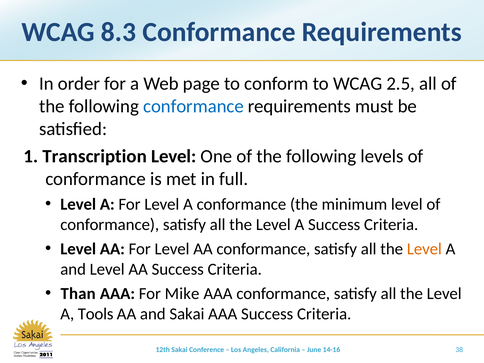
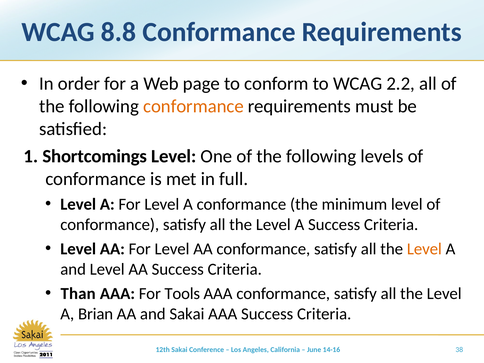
8.3: 8.3 -> 8.8 (119, 32)
2.5: 2.5 -> 2.2 (401, 84)
conformance colour: blue -> orange (193, 106)
Transcription: Transcription -> Shortcomings (95, 156)
Mike: Mike -> Tools (182, 294)
Tools: Tools -> Brian (96, 314)
